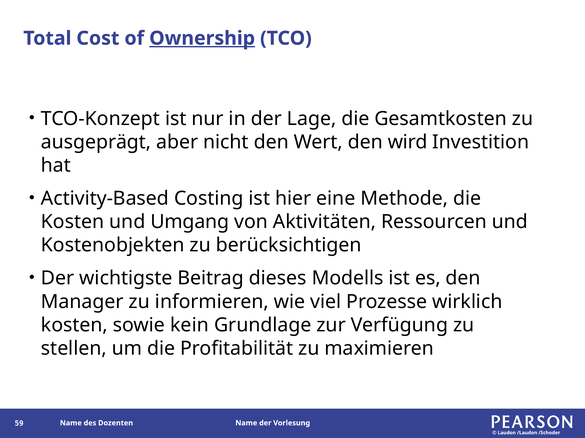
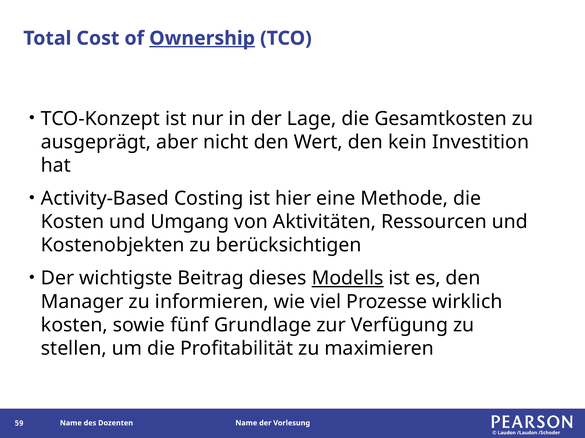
wird: wird -> kein (407, 142)
Modells underline: none -> present (348, 279)
kein: kein -> fünf (189, 326)
